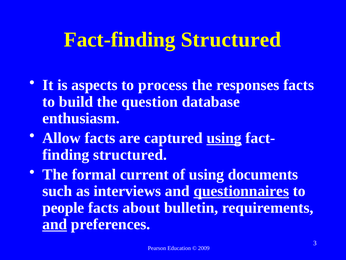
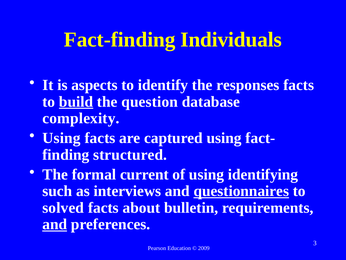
Fact-finding Structured: Structured -> Individuals (231, 40)
process: process -> identify (163, 85)
build underline: none -> present (76, 101)
enthusiasm: enthusiasm -> complexity (81, 118)
Allow: Allow -> Using (61, 138)
using underline: present -> none (224, 138)
documents: documents -> identifying (263, 174)
people: people -> solved (63, 207)
